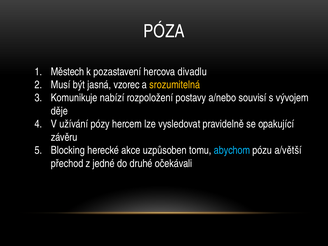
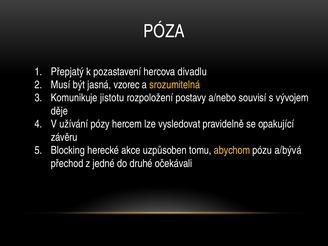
Městech: Městech -> Přepjatý (67, 72)
nabízí: nabízí -> jistotu (112, 98)
abychom colour: light blue -> yellow (232, 150)
a/větší: a/větší -> a/bývá (288, 150)
